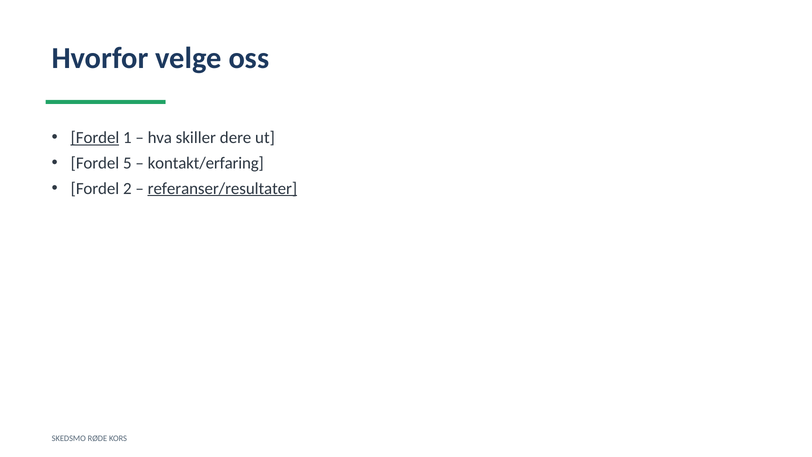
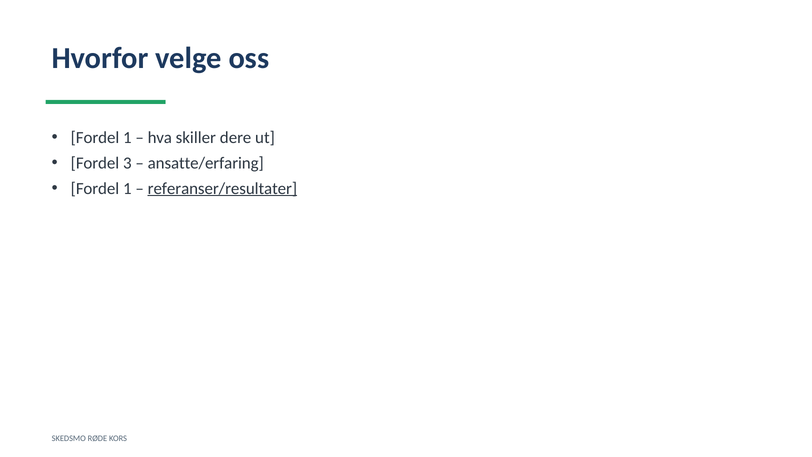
Fordel underline: present -> none (95, 138)
5: 5 -> 3 (127, 163)
kontakt/erfaring: kontakt/erfaring -> ansatte/erfaring (206, 163)
2: 2 -> 1 (127, 188)
